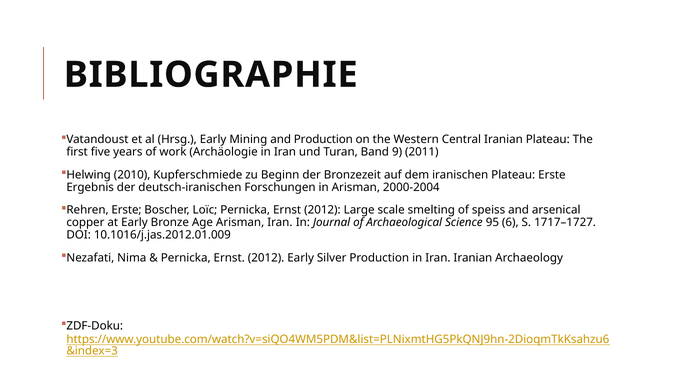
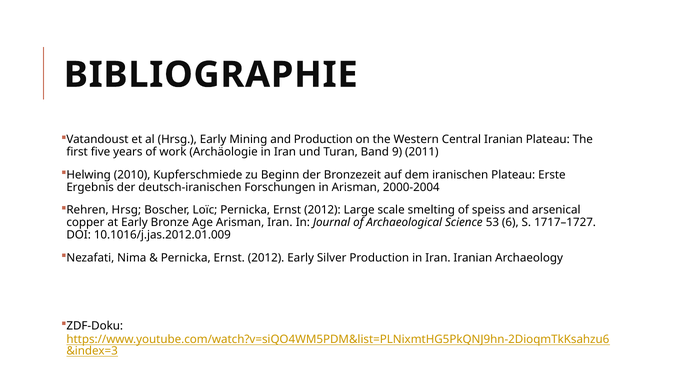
Rehren Erste: Erste -> Hrsg (126, 210)
95: 95 -> 53 (492, 222)
